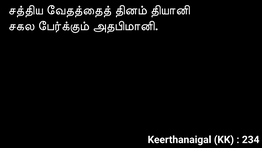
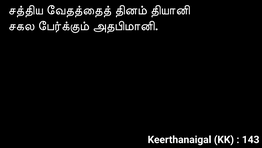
234: 234 -> 143 (251, 139)
